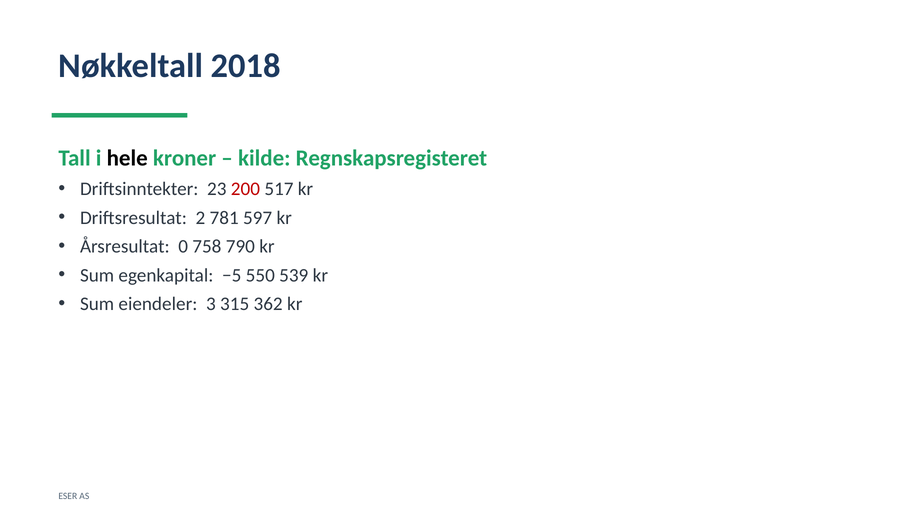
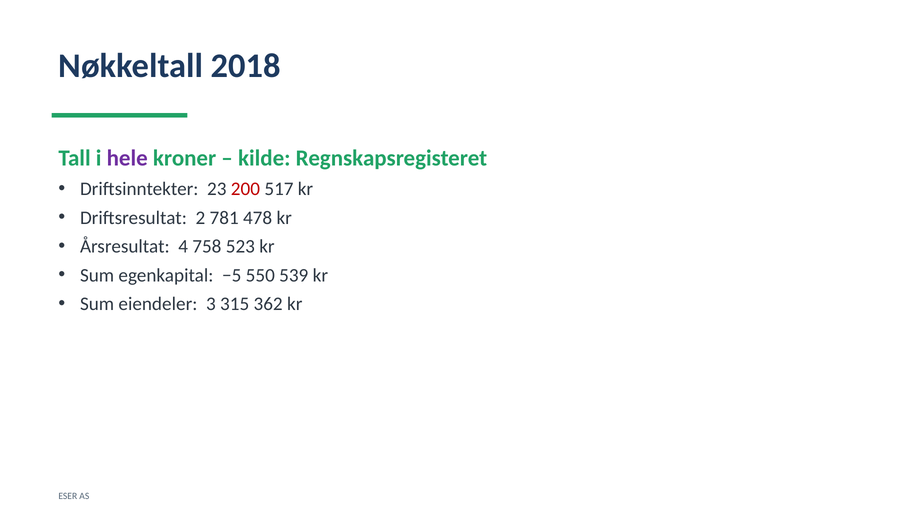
hele colour: black -> purple (127, 158)
597: 597 -> 478 (258, 218)
0: 0 -> 4 (183, 246)
790: 790 -> 523 (240, 246)
